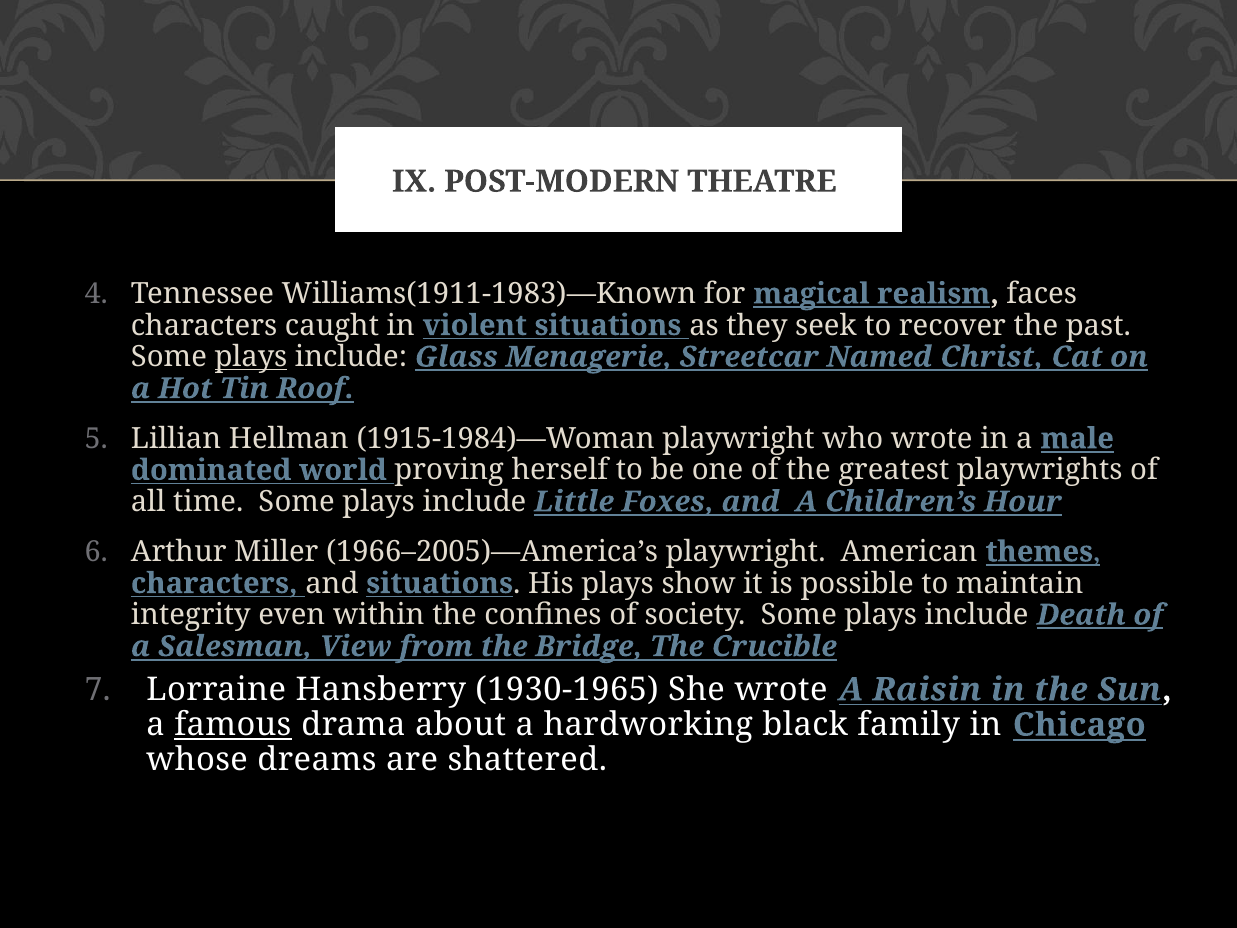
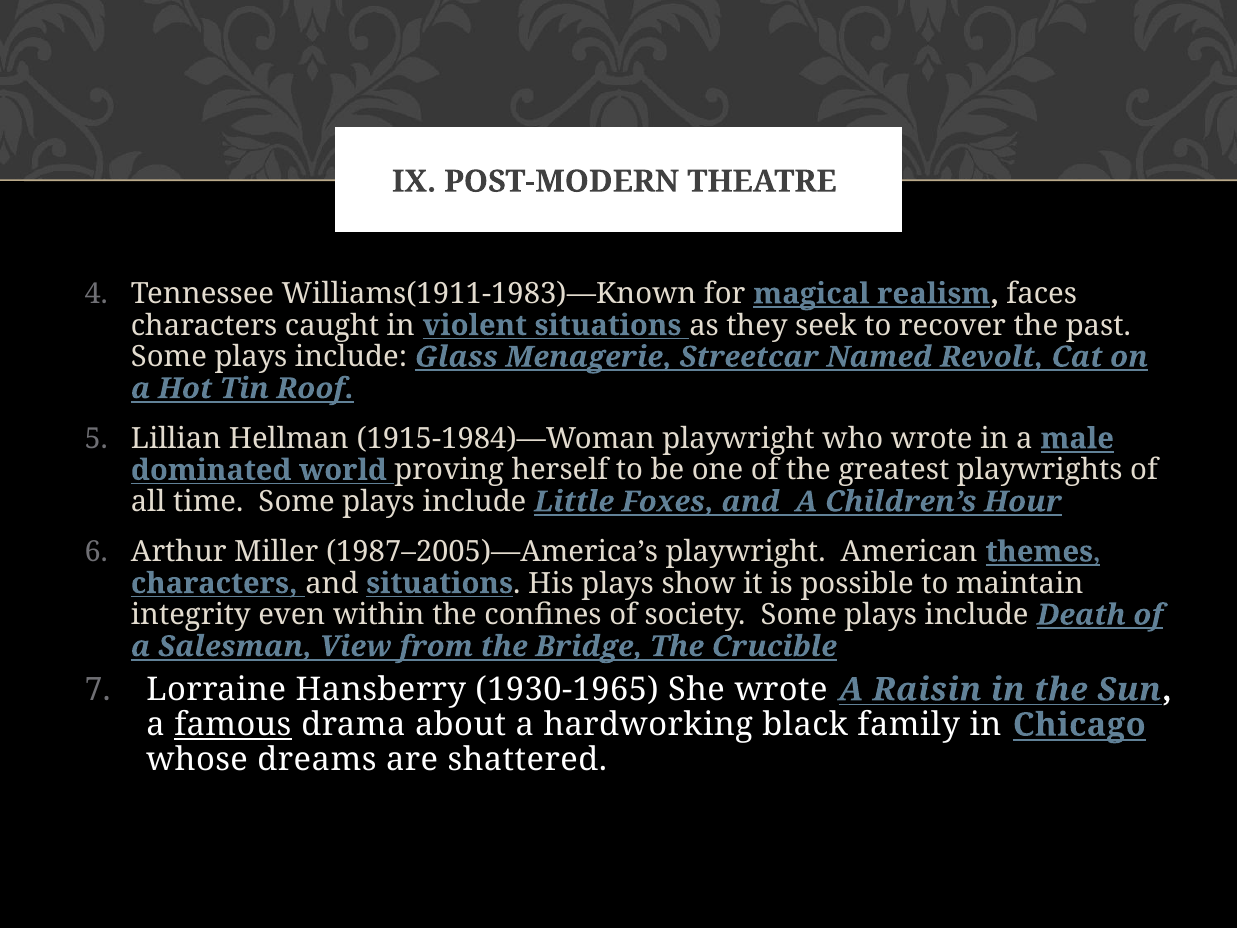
plays underline: present -> none (251, 357)
Christ: Christ -> Revolt (992, 357)
1966–2005)—America’s: 1966–2005)—America’s -> 1987–2005)—America’s (492, 552)
